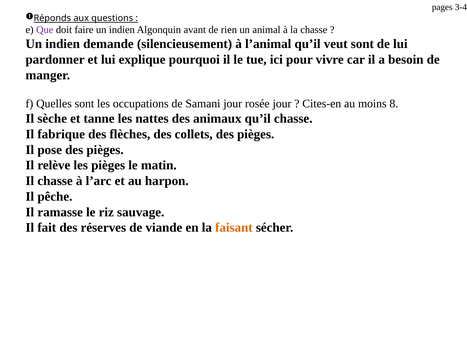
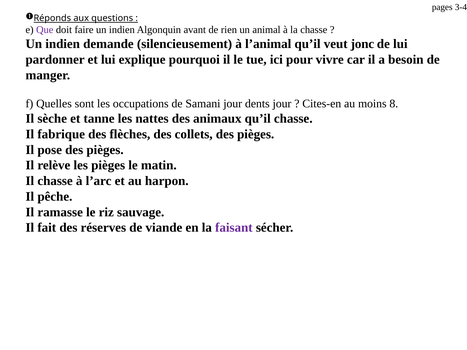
veut sont: sont -> jonc (362, 44)
rosée: rosée -> dents (257, 104)
faisant colour: orange -> purple (234, 228)
